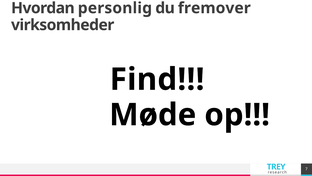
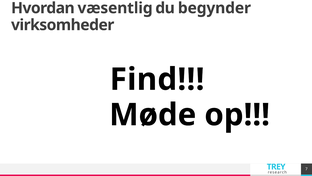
personlig: personlig -> væsentlig (115, 8)
fremover: fremover -> begynder (214, 8)
